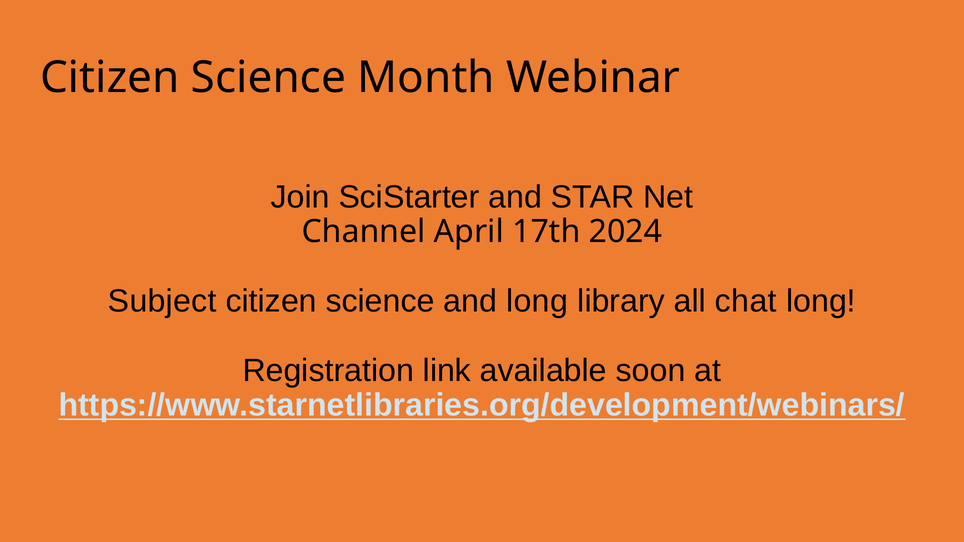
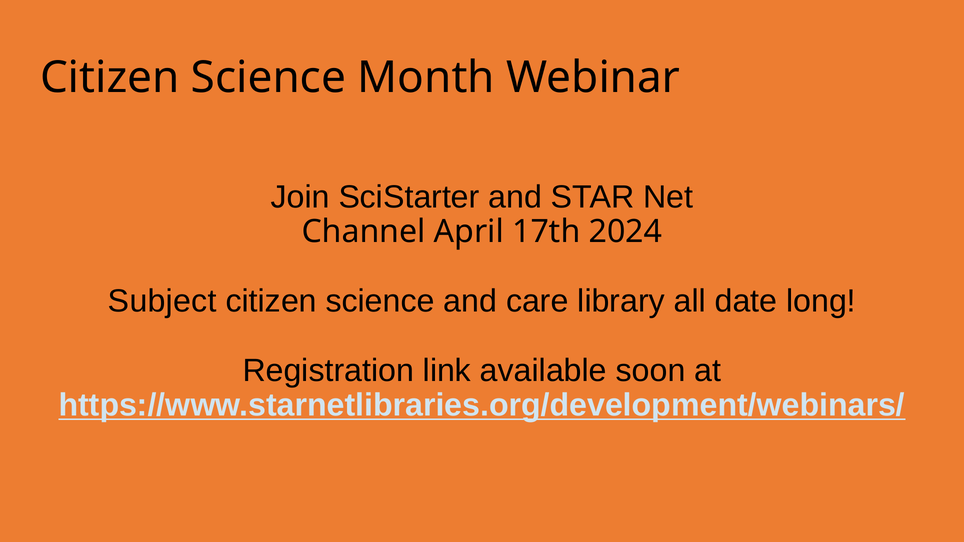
and long: long -> care (537, 301)
chat: chat -> date (746, 301)
